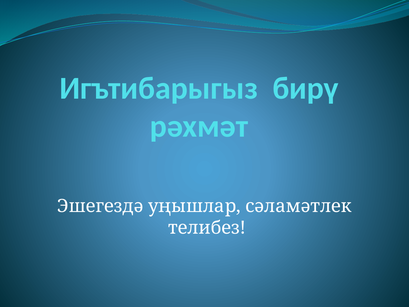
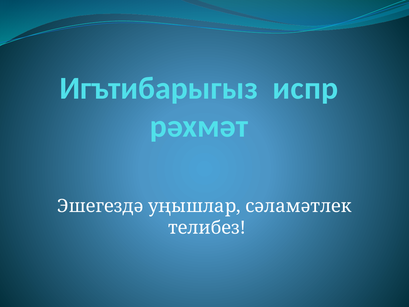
бирү: бирү -> испр (305, 88)
